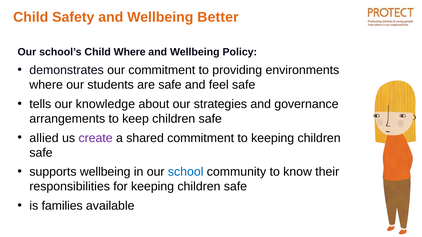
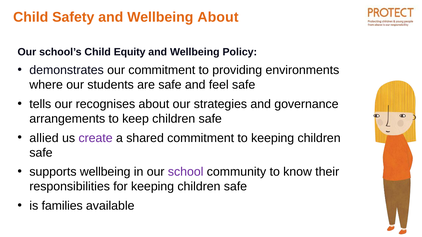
Wellbeing Better: Better -> About (218, 17)
Child Where: Where -> Equity (130, 52)
knowledge: knowledge -> recognises (105, 104)
school colour: blue -> purple (186, 172)
